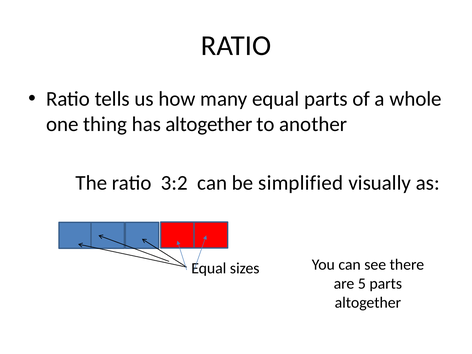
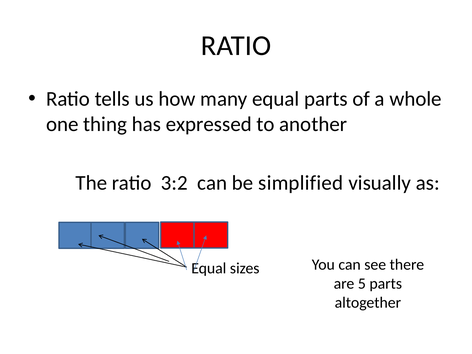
has altogether: altogether -> expressed (209, 124)
